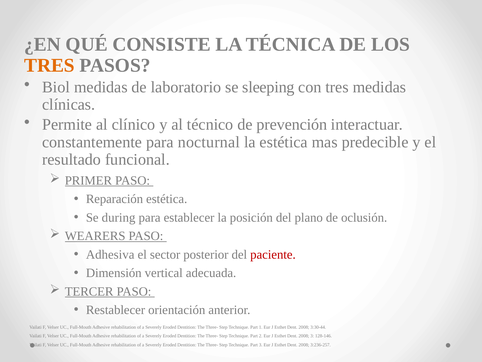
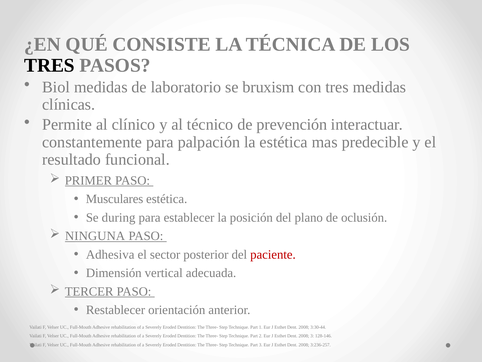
TRES colour: orange -> black (49, 65)
sleeping: sleeping -> bruxism (268, 87)
nocturnal: nocturnal -> palpación (209, 142)
Reparación: Reparación -> Musculares (115, 199)
WEARERS: WEARERS -> NINGUNA (95, 236)
